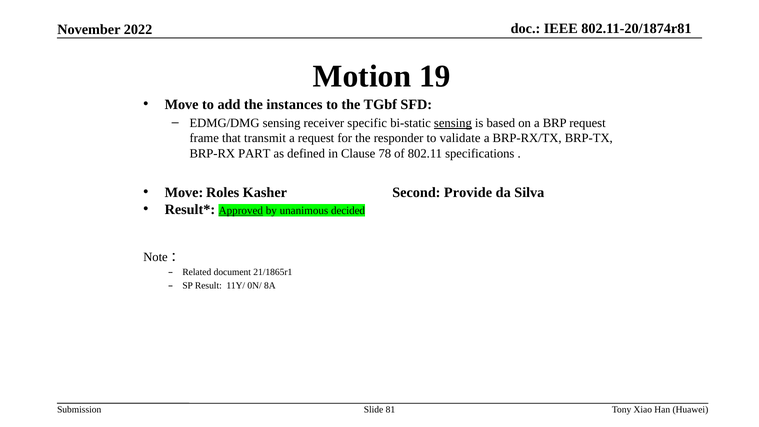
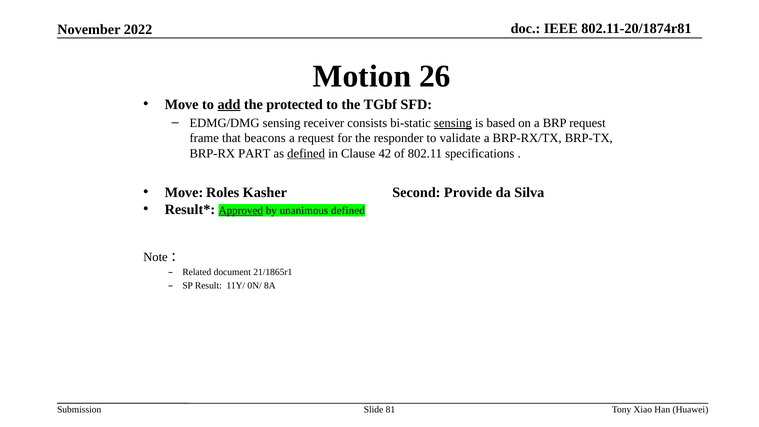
19: 19 -> 26 (435, 76)
add underline: none -> present (229, 104)
instances: instances -> protected (295, 104)
specific: specific -> consists (367, 123)
transmit: transmit -> beacons (265, 138)
defined underline: none -> present (306, 153)
78: 78 -> 42 (385, 153)
unanimous decided: decided -> defined (348, 210)
